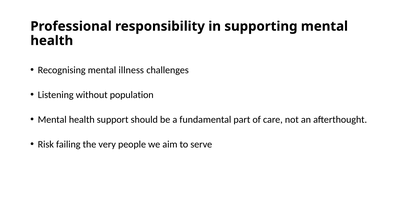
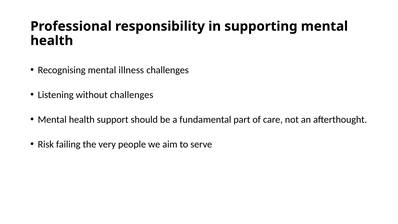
without population: population -> challenges (132, 95)
